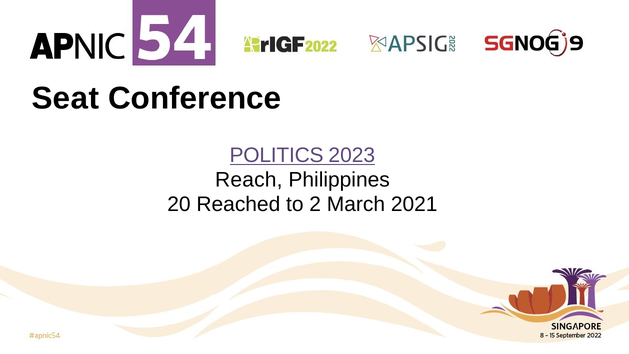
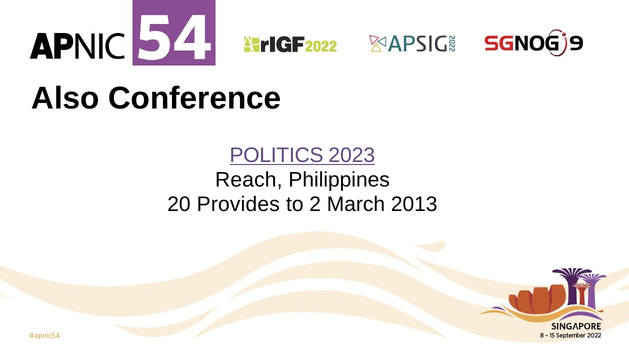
Seat: Seat -> Also (65, 98)
Reached: Reached -> Provides (238, 204)
2021: 2021 -> 2013 (414, 204)
